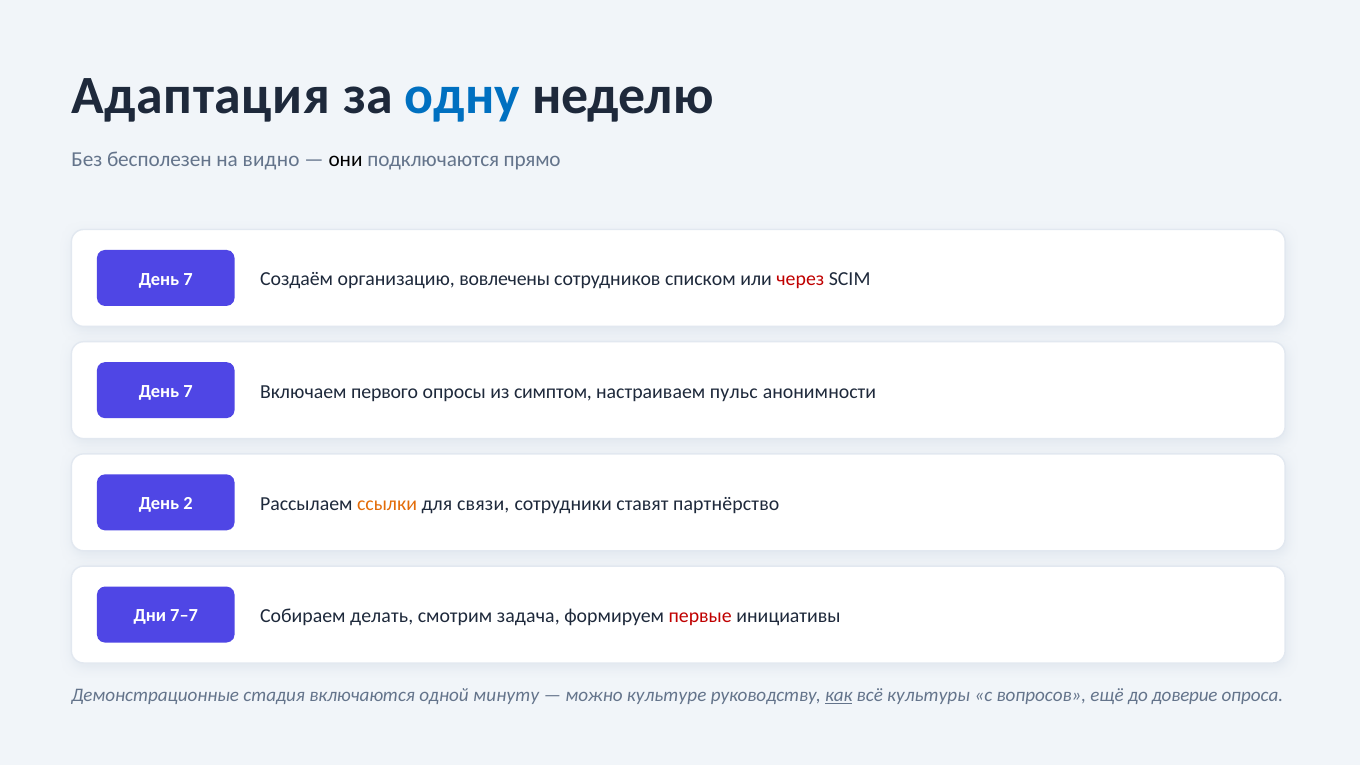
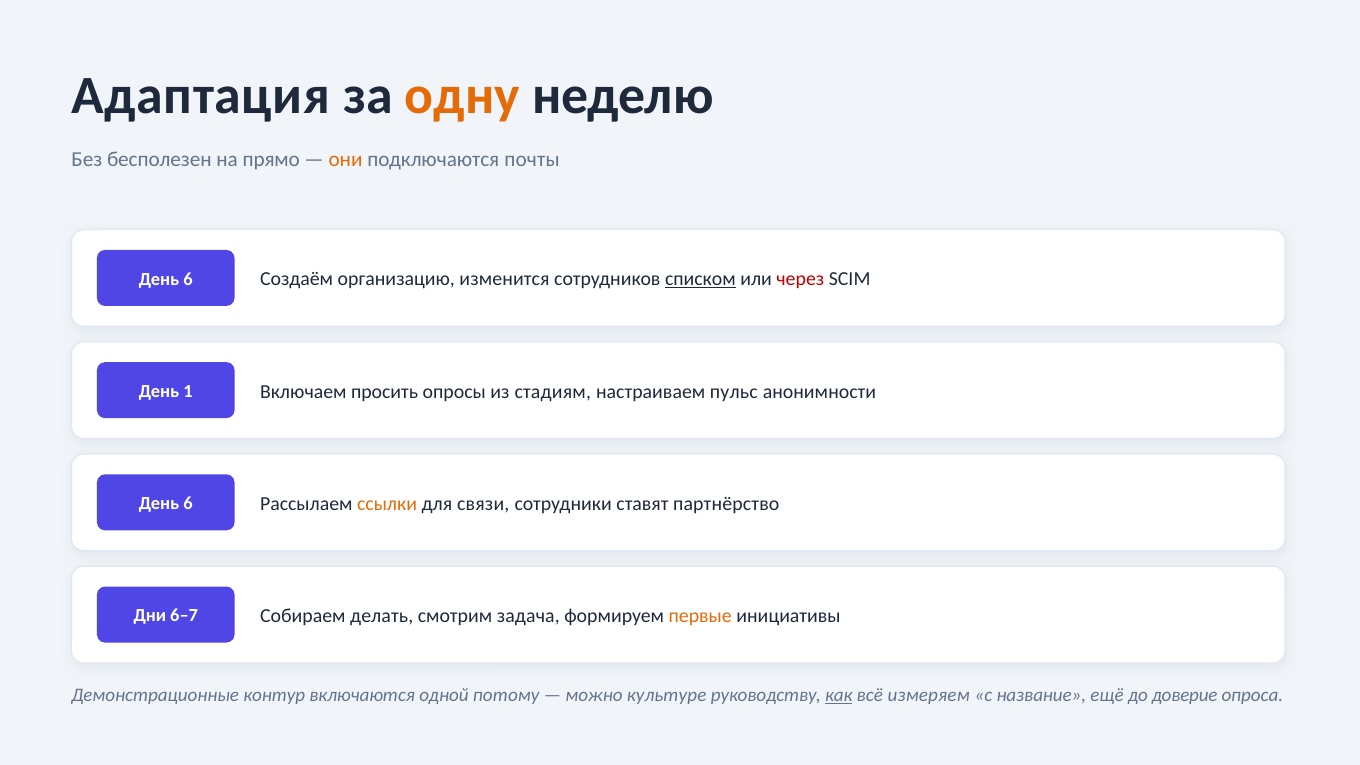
одну colour: blue -> orange (462, 96)
видно: видно -> прямо (271, 159)
они colour: black -> orange (346, 159)
прямо: прямо -> почты (532, 159)
7: 7 -> 6 (188, 279)
вовлечены: вовлечены -> изменится (505, 279)
списком underline: none -> present (700, 279)
7: 7 -> 1 (188, 391)
первого: первого -> просить (385, 392)
симптом: симптом -> стадиям (553, 392)
2: 2 -> 6 (188, 504)
7–7: 7–7 -> 6–7 (184, 616)
первые colour: red -> orange (700, 616)
стадия: стадия -> контур (274, 695)
минуту: минуту -> потому (506, 695)
культуры: культуры -> измеряем (929, 695)
вопросов: вопросов -> название (1041, 695)
